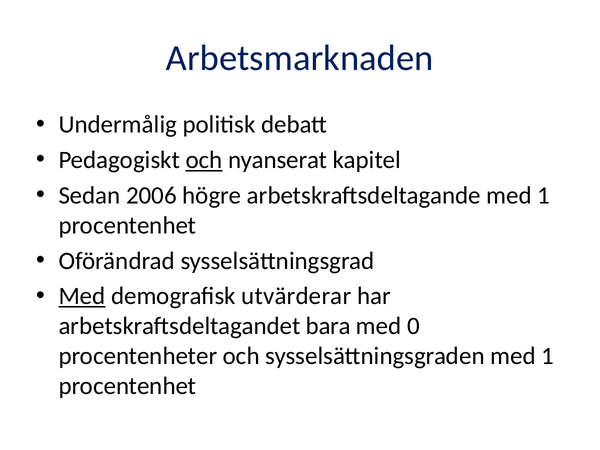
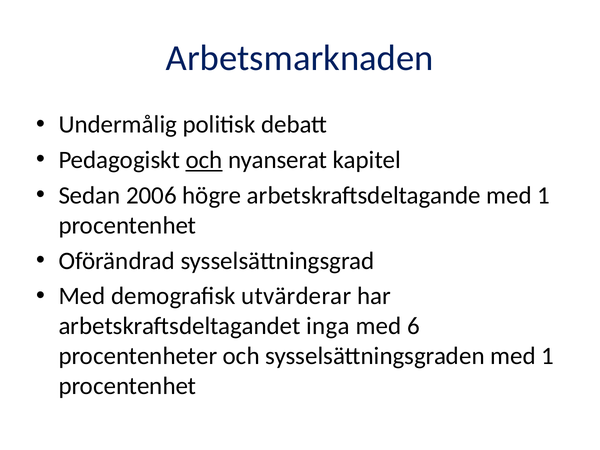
Med underline: present -> none (82, 296)
bara: bara -> inga (328, 326)
0: 0 -> 6 (413, 326)
